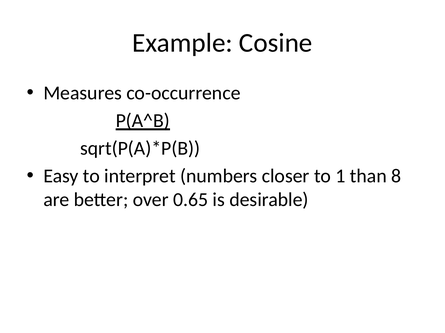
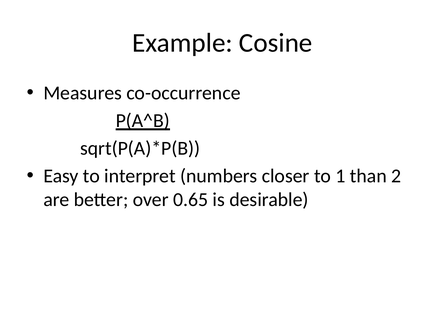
8: 8 -> 2 (396, 176)
